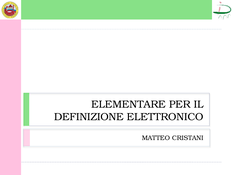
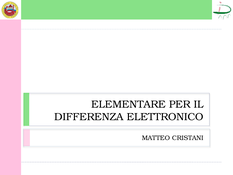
DEFINIZIONE: DEFINIZIONE -> DIFFERENZA (89, 117)
